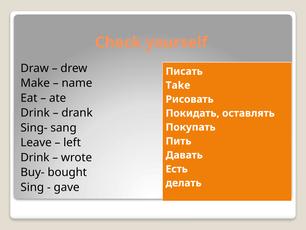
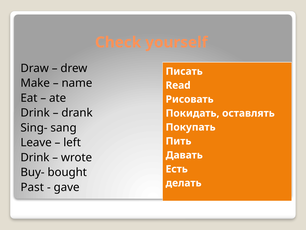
Take: Take -> Read (178, 85)
Sing: Sing -> Past (32, 187)
